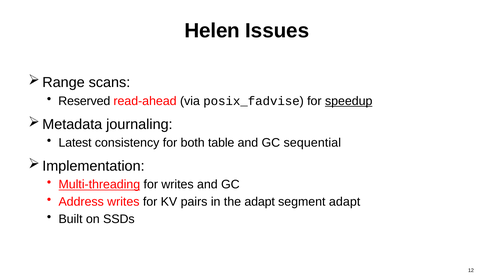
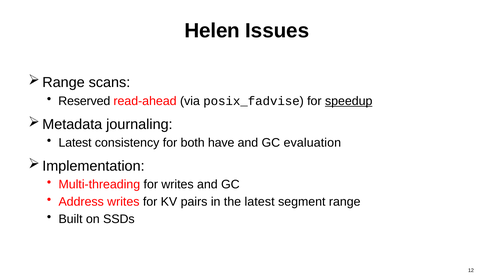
table: table -> have (221, 143)
sequential: sequential -> evaluation (312, 143)
Multi-threading underline: present -> none (99, 185)
the adapt: adapt -> latest (260, 202)
segment adapt: adapt -> range (345, 202)
